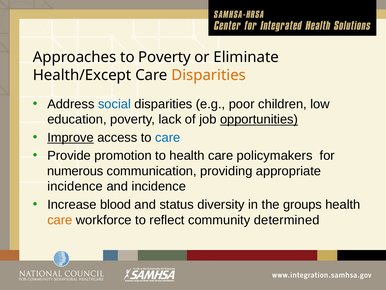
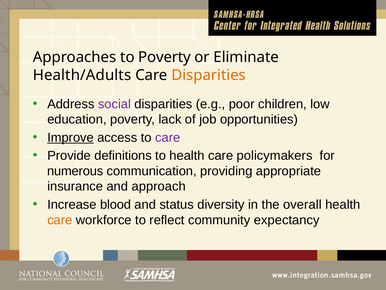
Health/Except: Health/Except -> Health/Adults (82, 75)
social colour: blue -> purple (114, 104)
opportunities underline: present -> none (259, 119)
care colour: blue -> purple (168, 137)
promotion: promotion -> definitions (123, 155)
incidence: incidence -> insurance (75, 186)
and incidence: incidence -> approach (159, 186)
groups: groups -> overall (302, 204)
determined: determined -> expectancy (287, 220)
